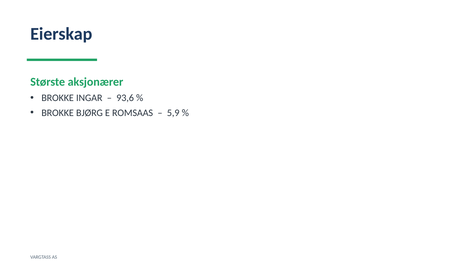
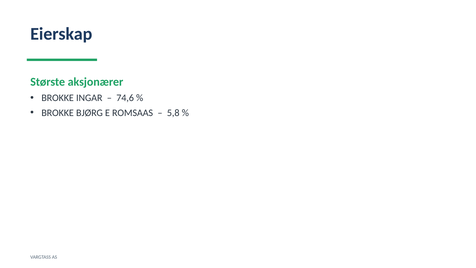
93,6: 93,6 -> 74,6 (125, 98)
5,9: 5,9 -> 5,8 (173, 113)
